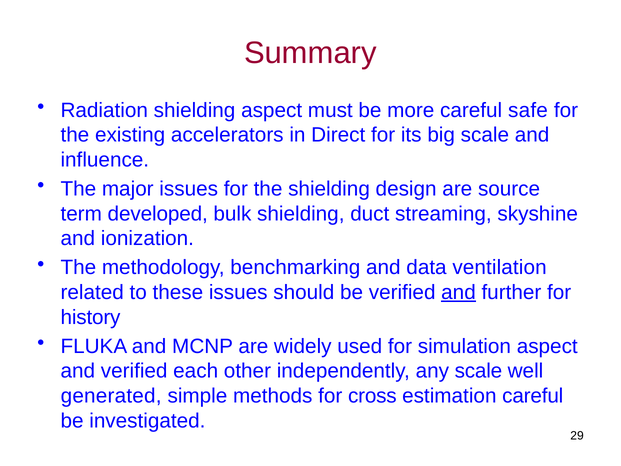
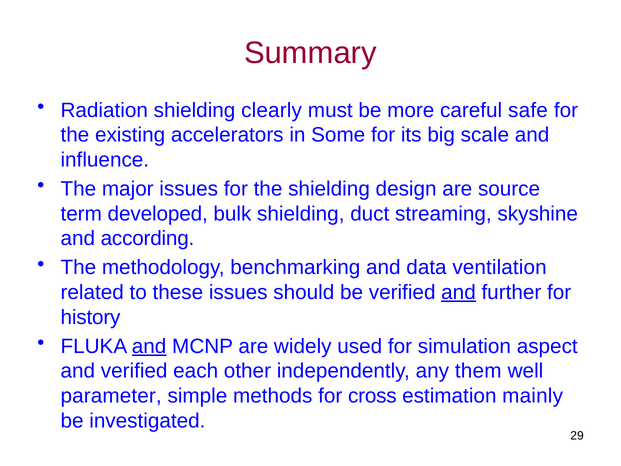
shielding aspect: aspect -> clearly (272, 110)
Direct: Direct -> Some (338, 135)
ionization: ionization -> according (148, 238)
and underline: none -> present (149, 346)
any scale: scale -> them (478, 371)
generated: generated -> parameter (111, 396)
estimation careful: careful -> mainly (533, 396)
